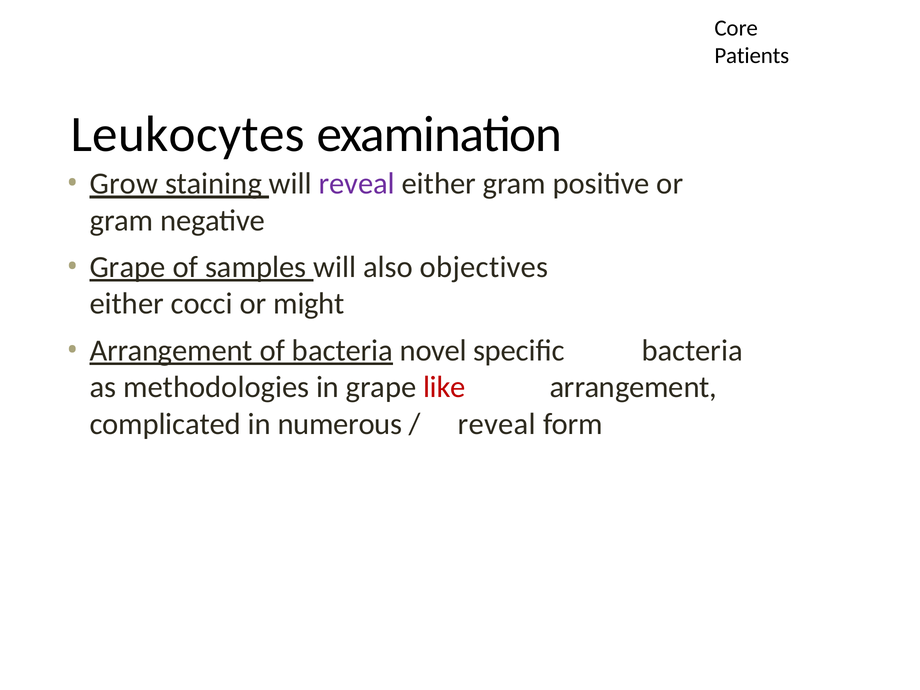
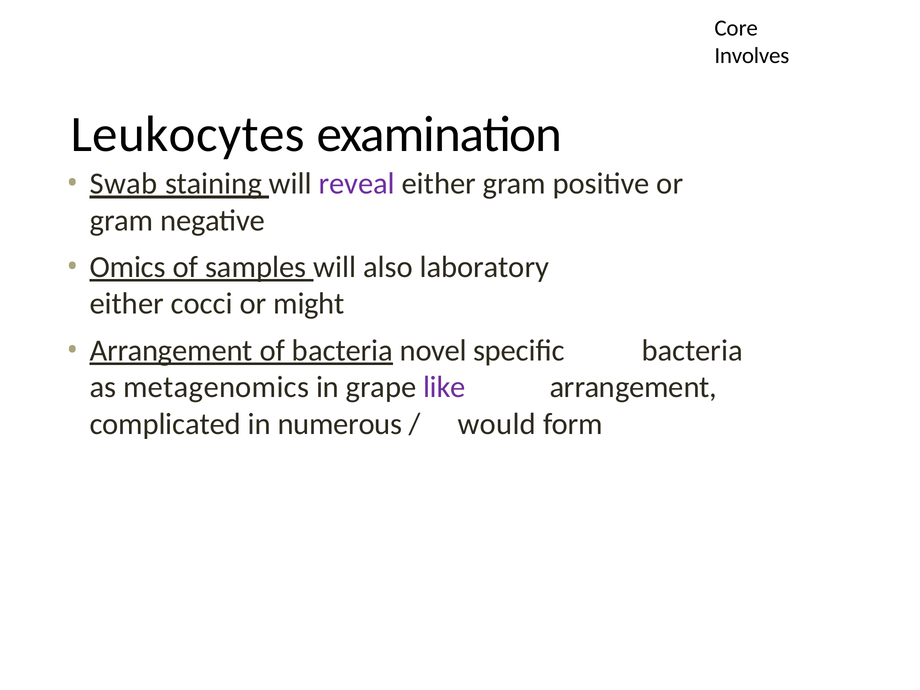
Patients: Patients -> Involves (752, 56)
Grow: Grow -> Swab (124, 184)
Grape: Grape -> Omics (128, 267)
objectives: objectives -> laboratory (484, 267)
methodologies: methodologies -> metagenomics (216, 387)
like colour: red -> purple (444, 387)
reveal: reveal -> would (497, 424)
